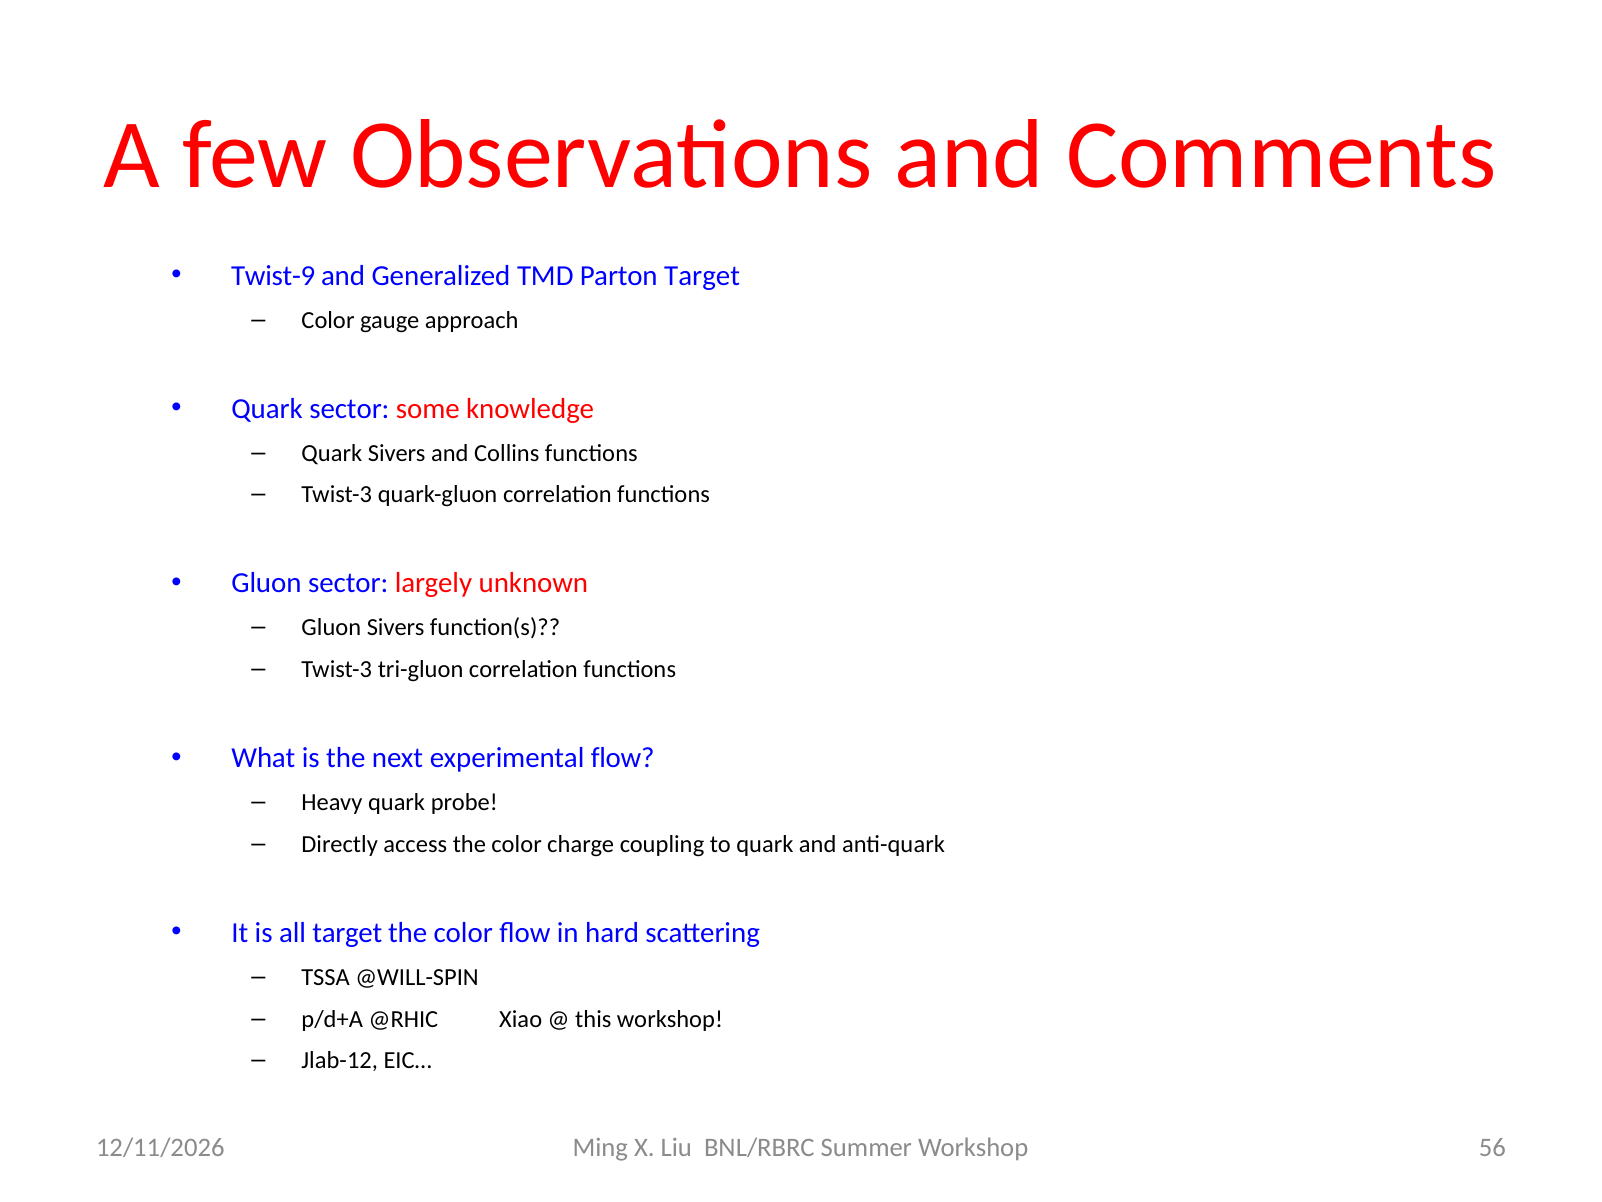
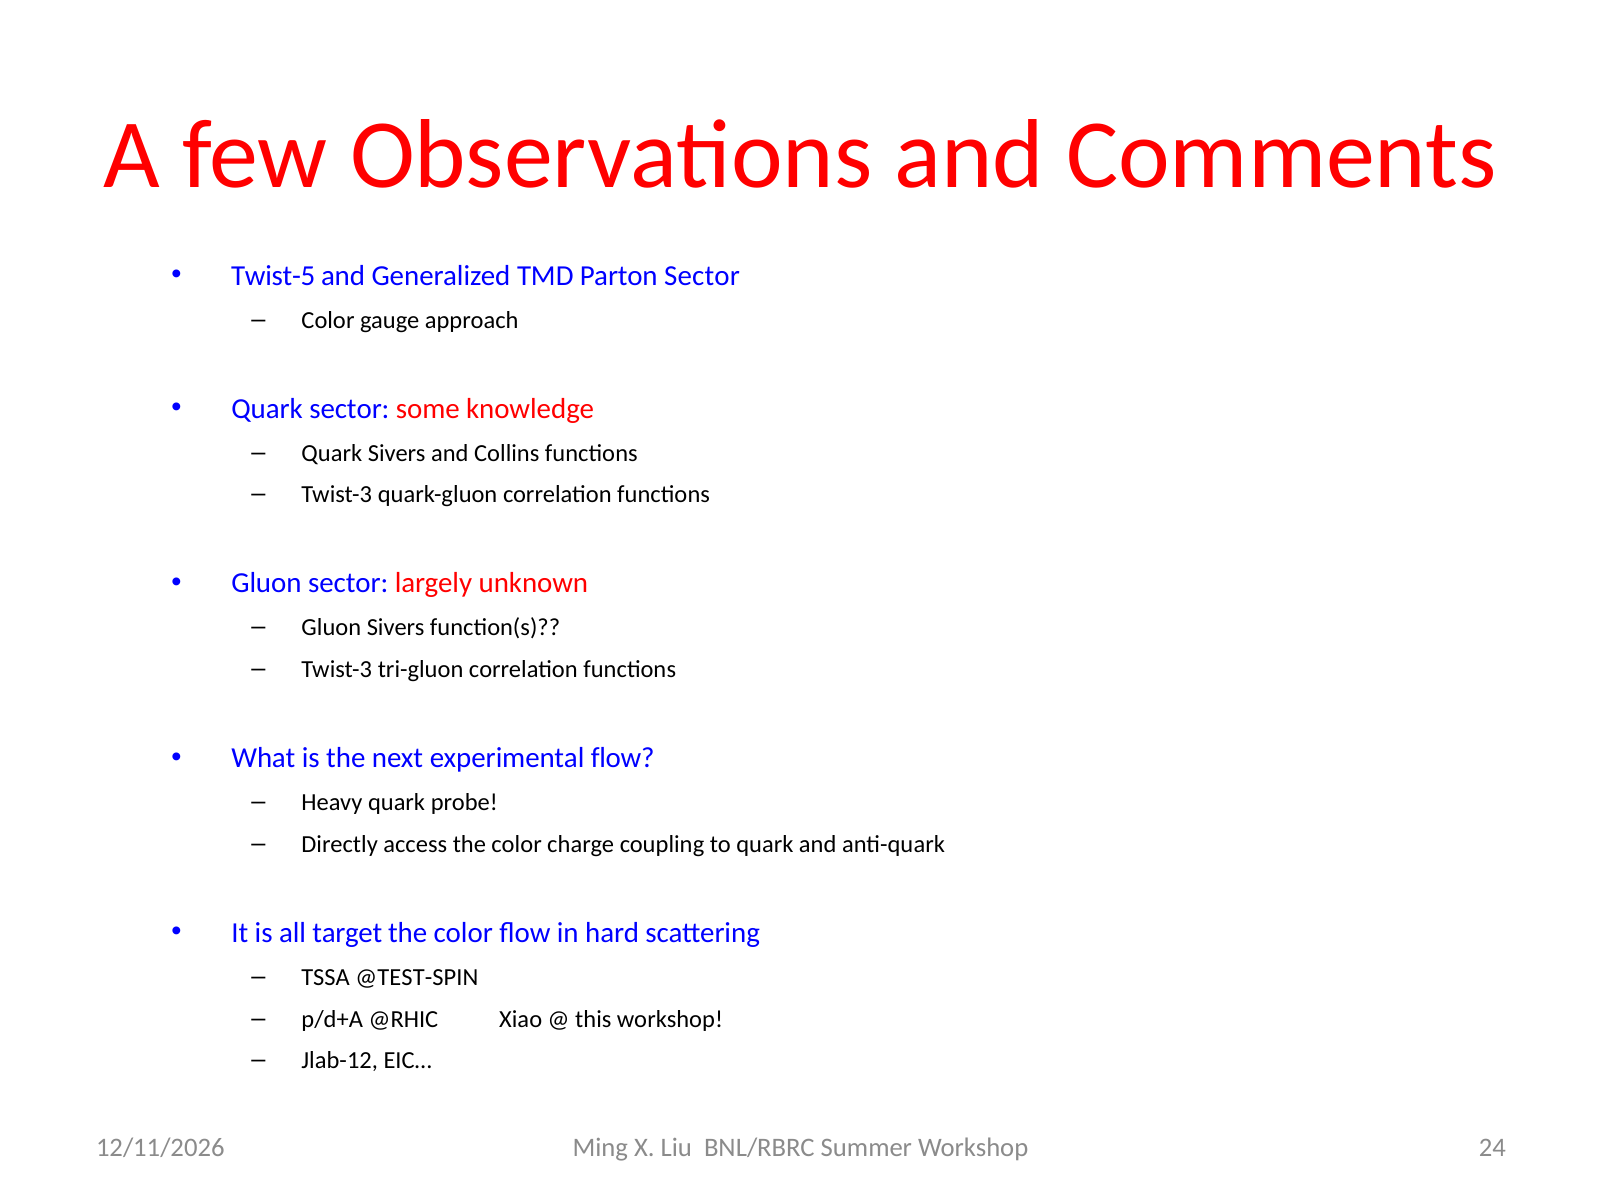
Twist-9: Twist-9 -> Twist-5 (273, 276)
Parton Target: Target -> Sector (702, 276)
@WILL-SPIN: @WILL-SPIN -> @TEST-SPIN (417, 977)
56: 56 -> 24 (1492, 1147)
